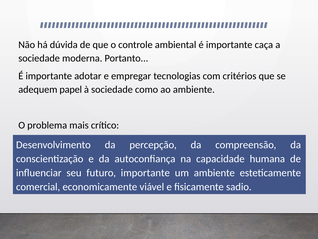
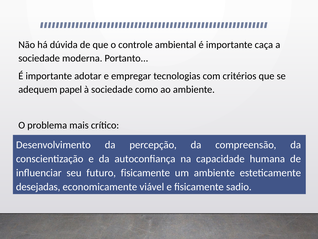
futuro importante: importante -> fisicamente (145, 173)
comercial: comercial -> desejadas (38, 187)
